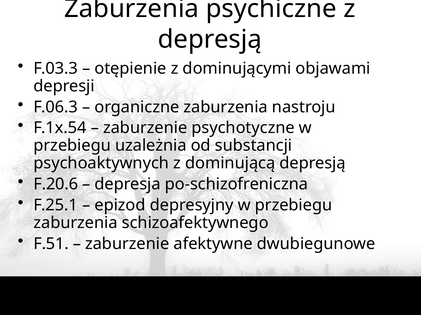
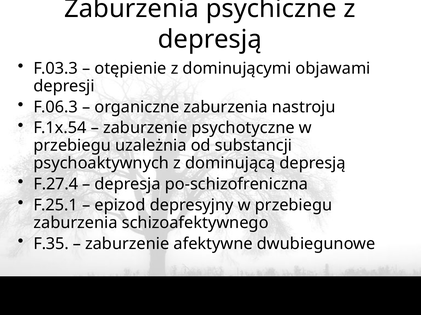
F.20.6: F.20.6 -> F.27.4 (56, 185)
F.51: F.51 -> F.35 (51, 244)
